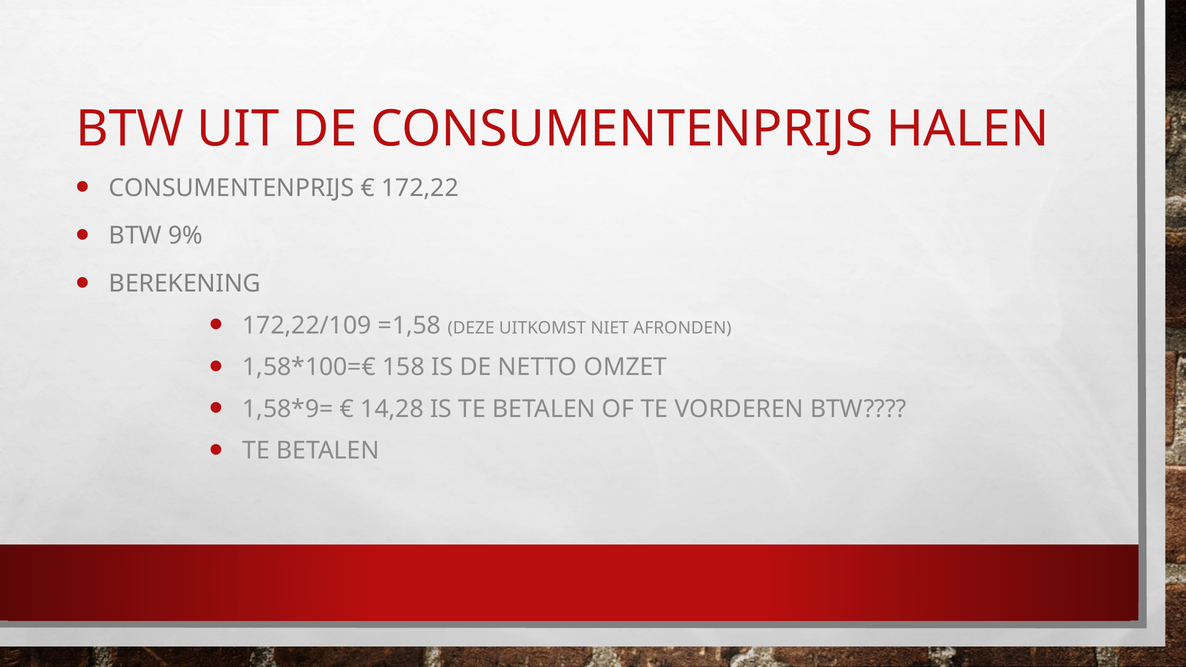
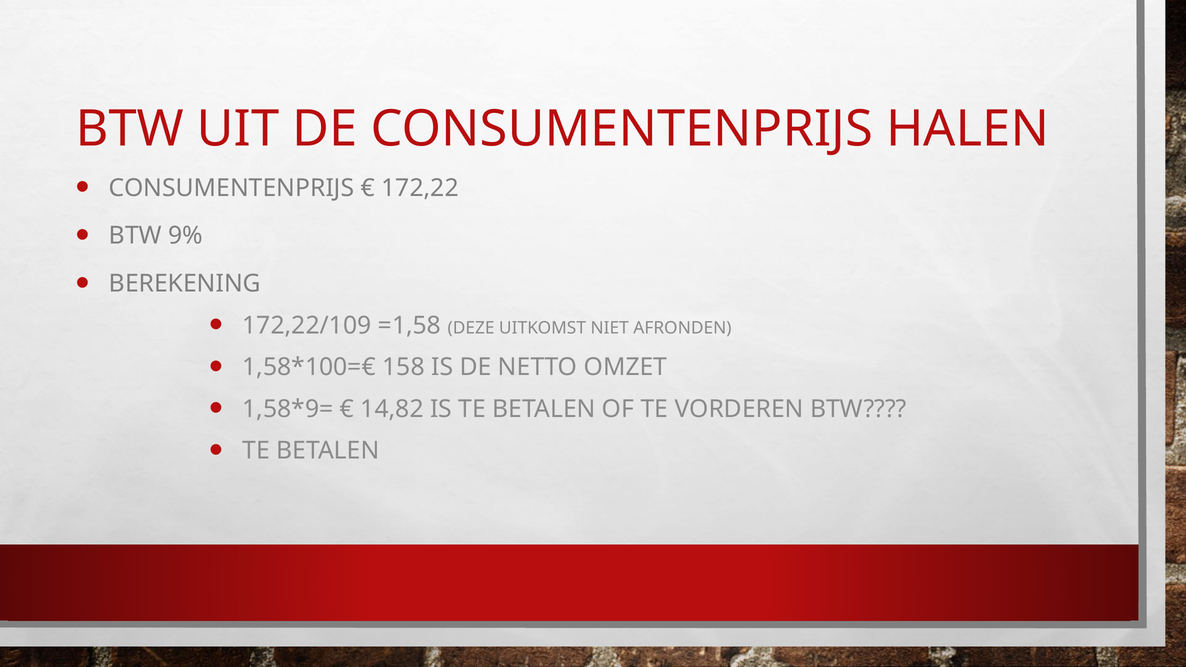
14,28: 14,28 -> 14,82 (392, 409)
